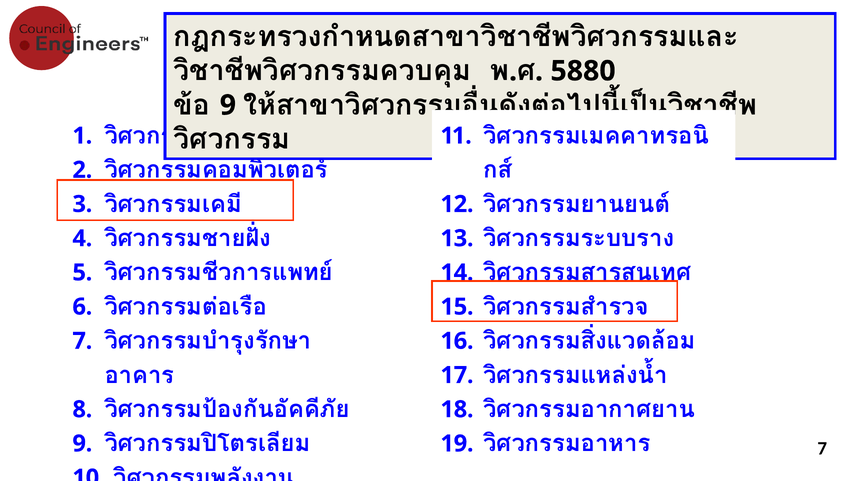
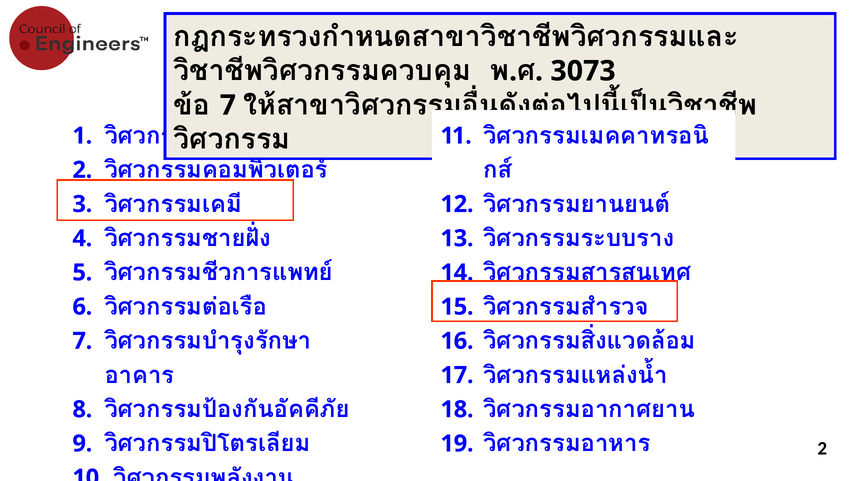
5880: 5880 -> 3073 (583, 71)
9: 9 -> 7 (228, 105)
7: 7 -> 2 (822, 449)
